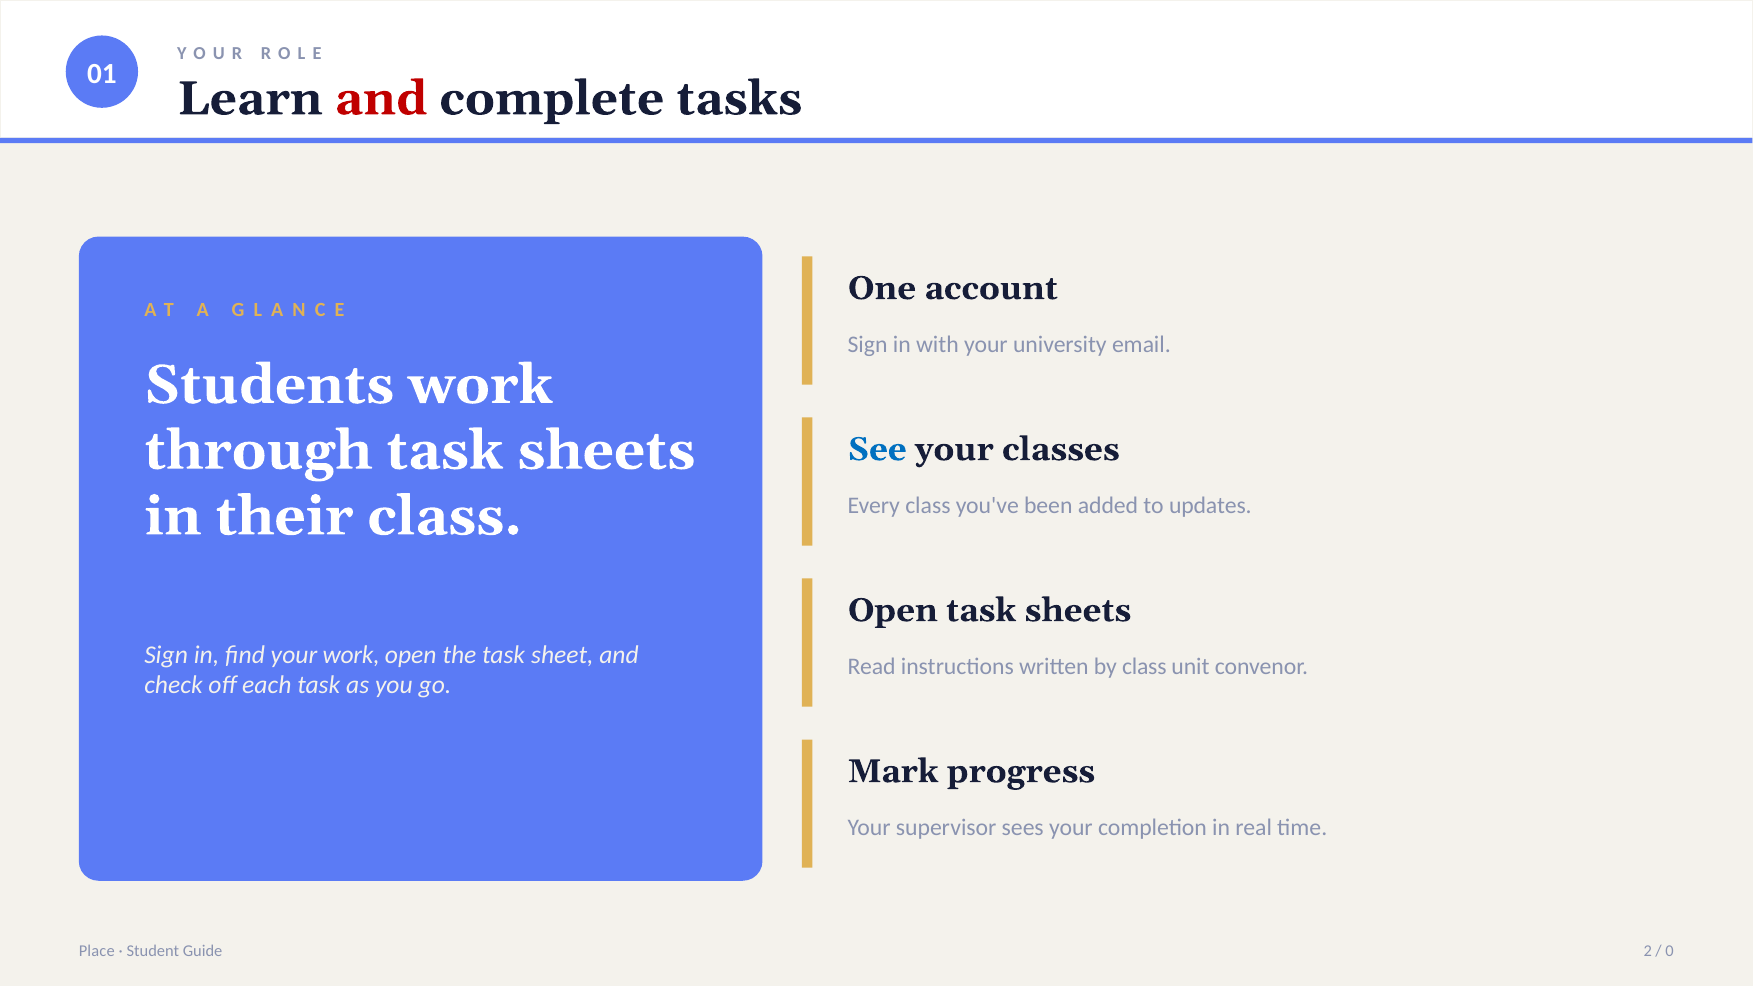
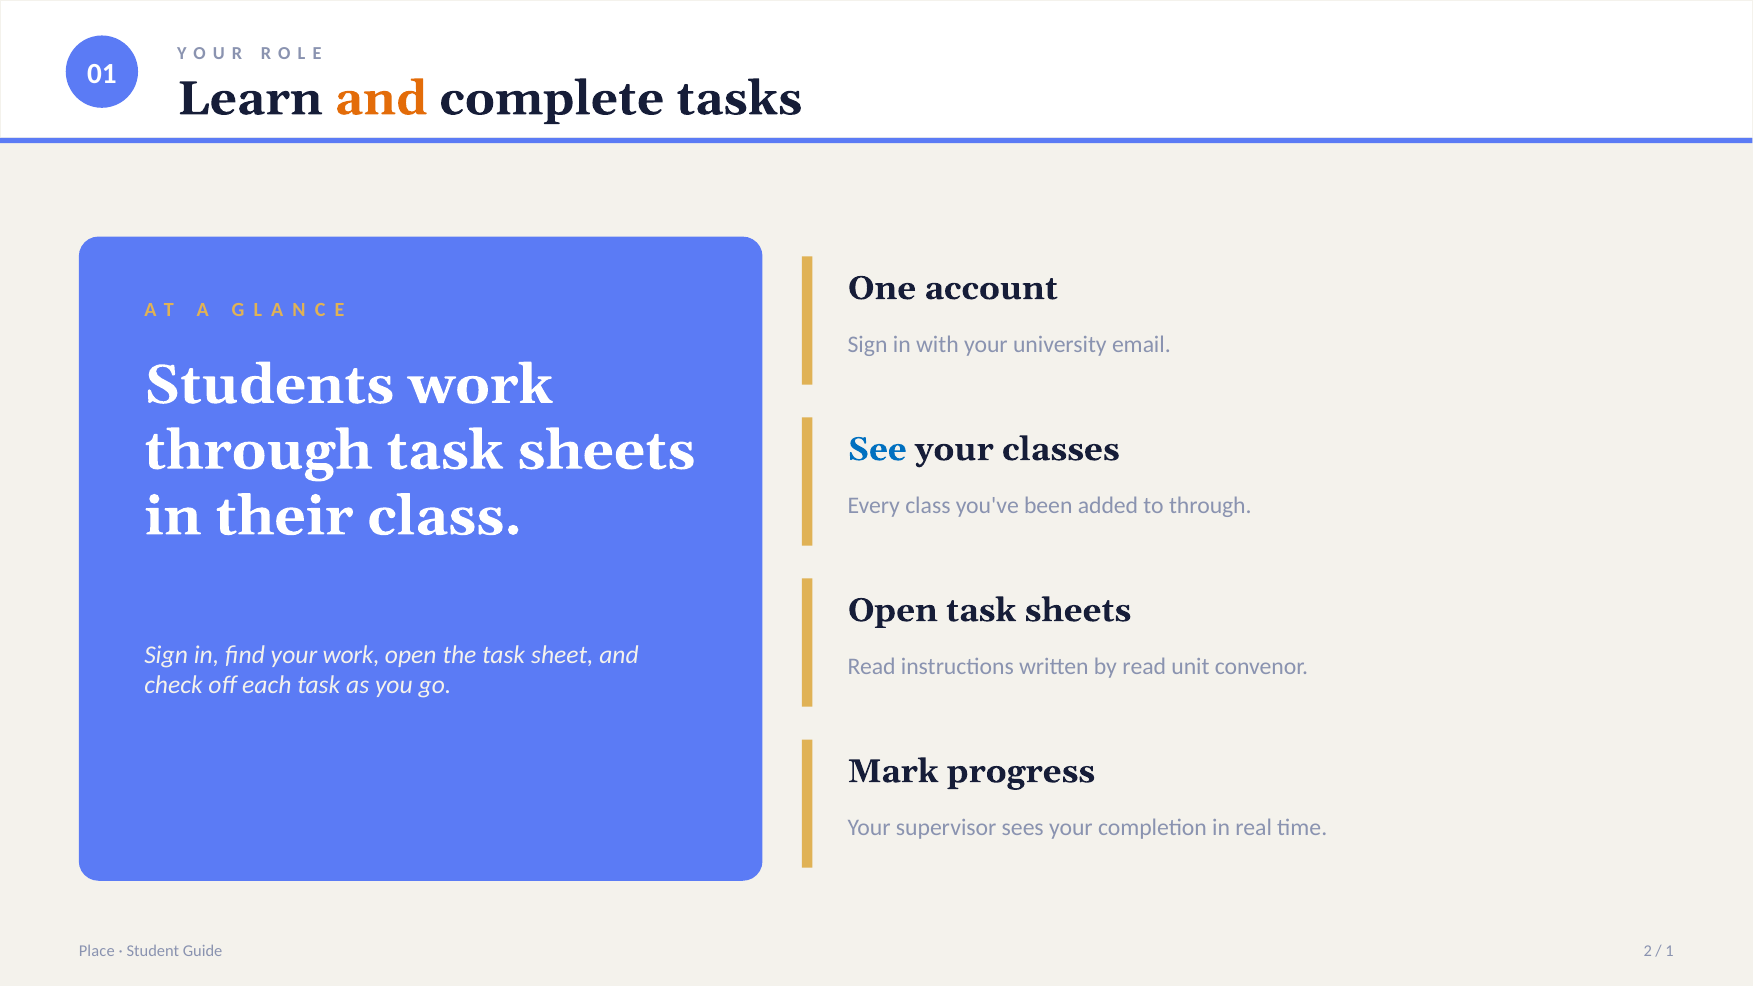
and colour: red -> orange (381, 99)
to updates: updates -> through (1210, 506)
by class: class -> read (1144, 667)
0: 0 -> 1 (1670, 951)
